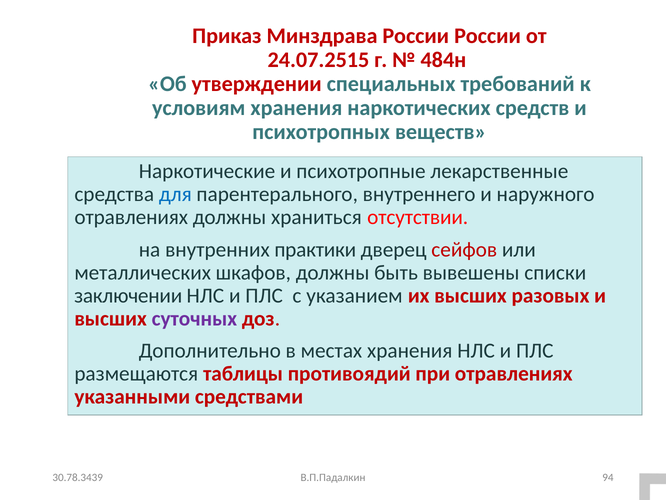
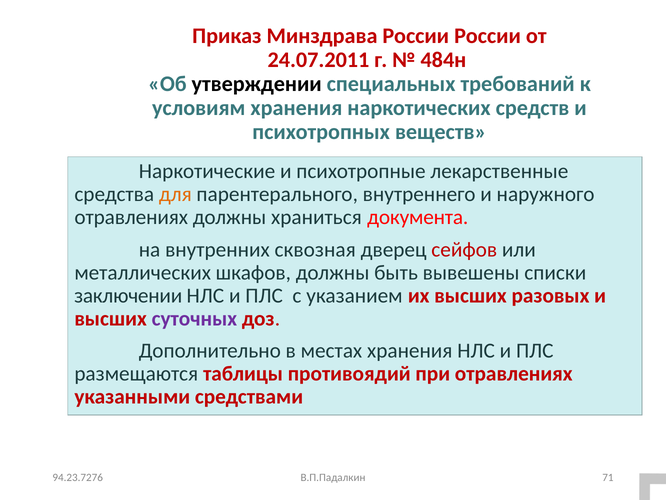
24.07.2515: 24.07.2515 -> 24.07.2011 (318, 60)
утверждении colour: red -> black (257, 84)
для colour: blue -> orange (175, 194)
отсутствии: отсутствии -> документа (418, 217)
практики: практики -> сквозная (315, 249)
30.78.3439: 30.78.3439 -> 94.23.7276 (78, 477)
94: 94 -> 71 (608, 477)
